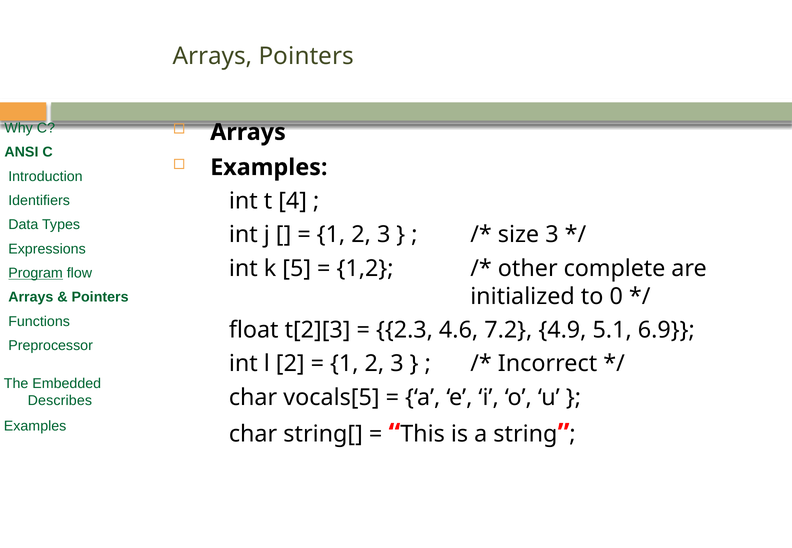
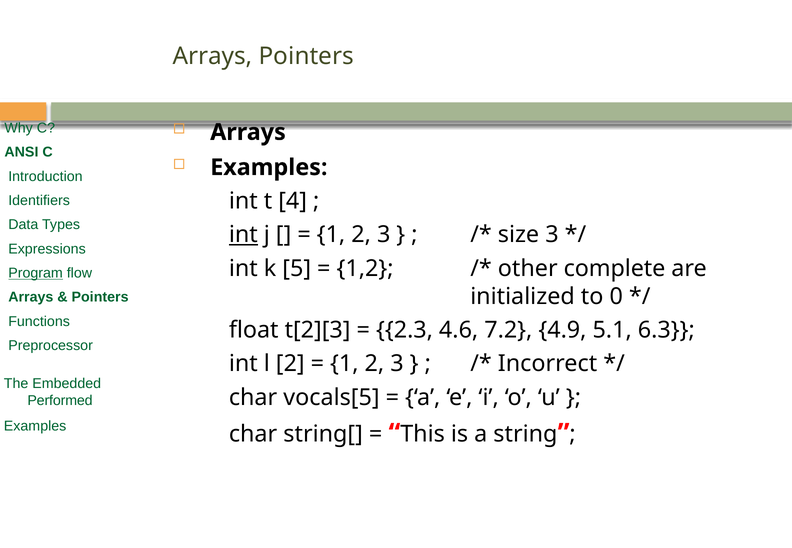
int underline: none -> present (243, 235)
6.9: 6.9 -> 6.3 (666, 330)
Describes: Describes -> Performed (60, 401)
